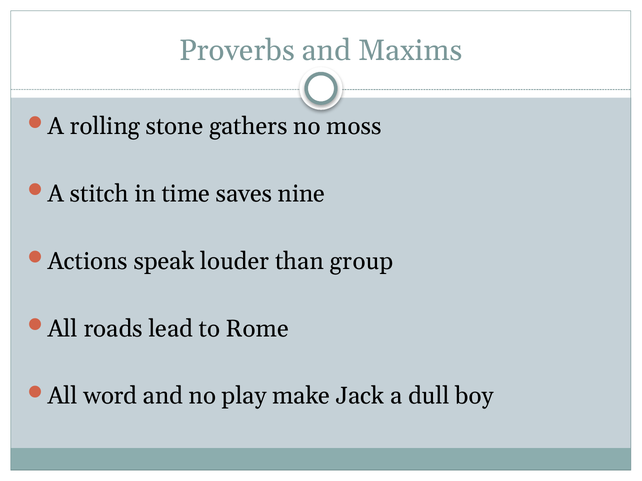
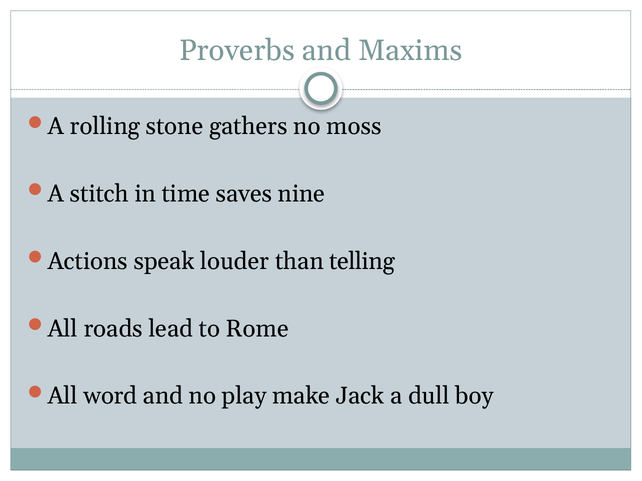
group: group -> telling (362, 261)
